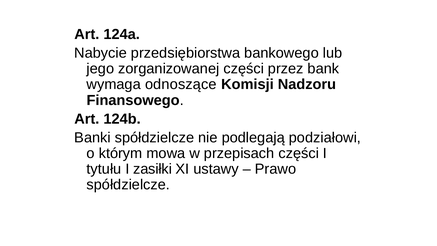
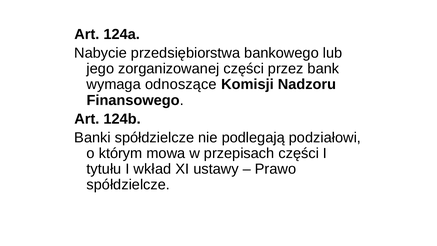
zasiłki: zasiłki -> wkład (152, 169)
